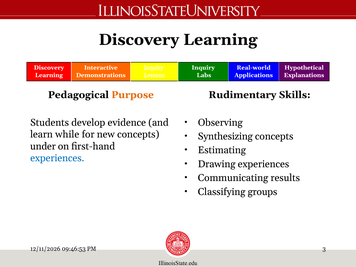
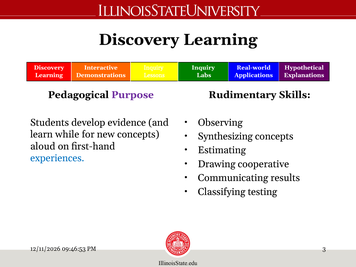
Purpose colour: orange -> purple (133, 95)
under: under -> aloud (43, 146)
Drawing experiences: experiences -> cooperative (263, 164)
groups: groups -> testing (262, 192)
